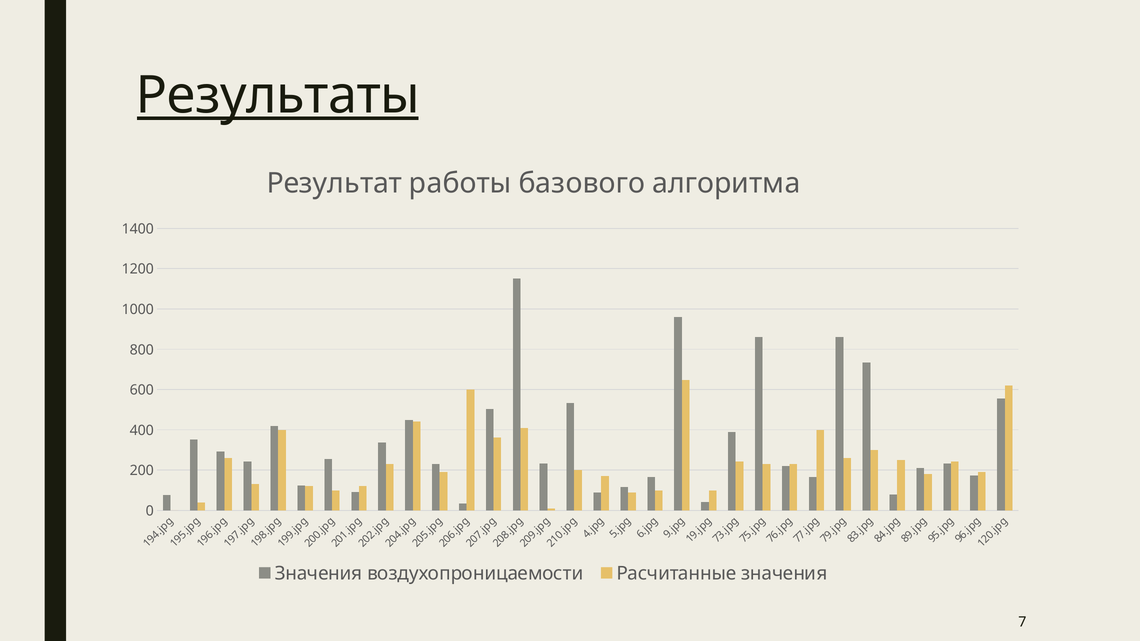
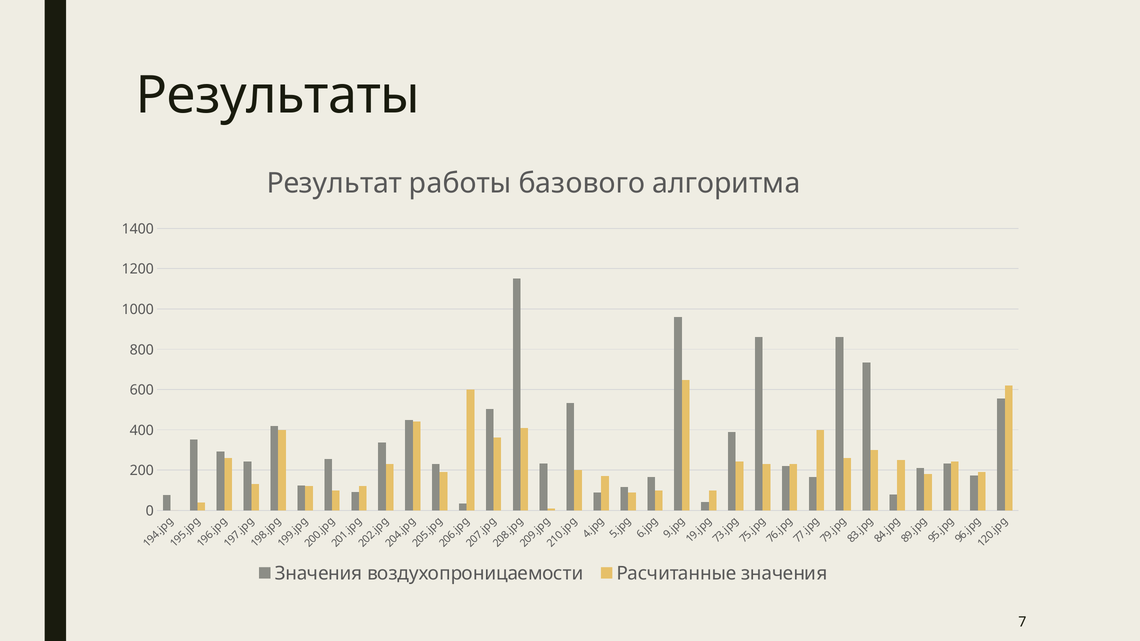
Результаты underline: present -> none (278, 96)
